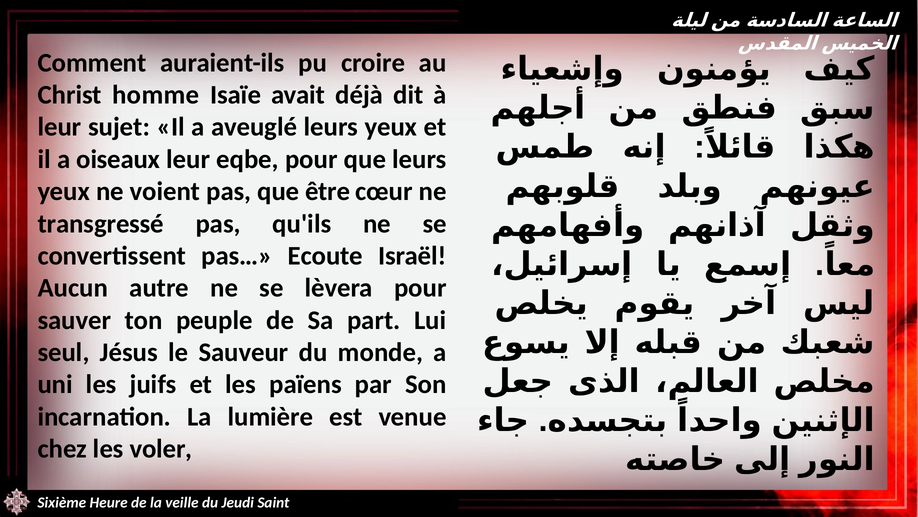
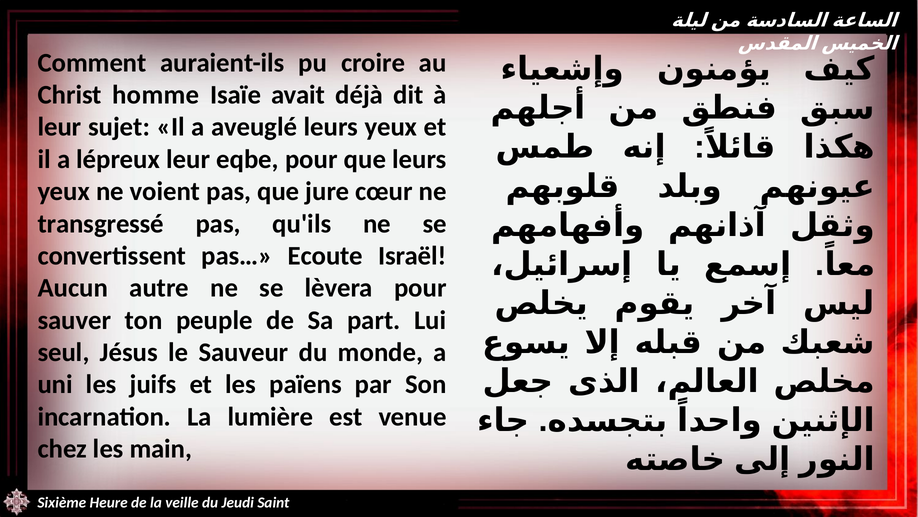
oiseaux: oiseaux -> lépreux (118, 159)
être: être -> jure (327, 191)
voler: voler -> main (161, 448)
